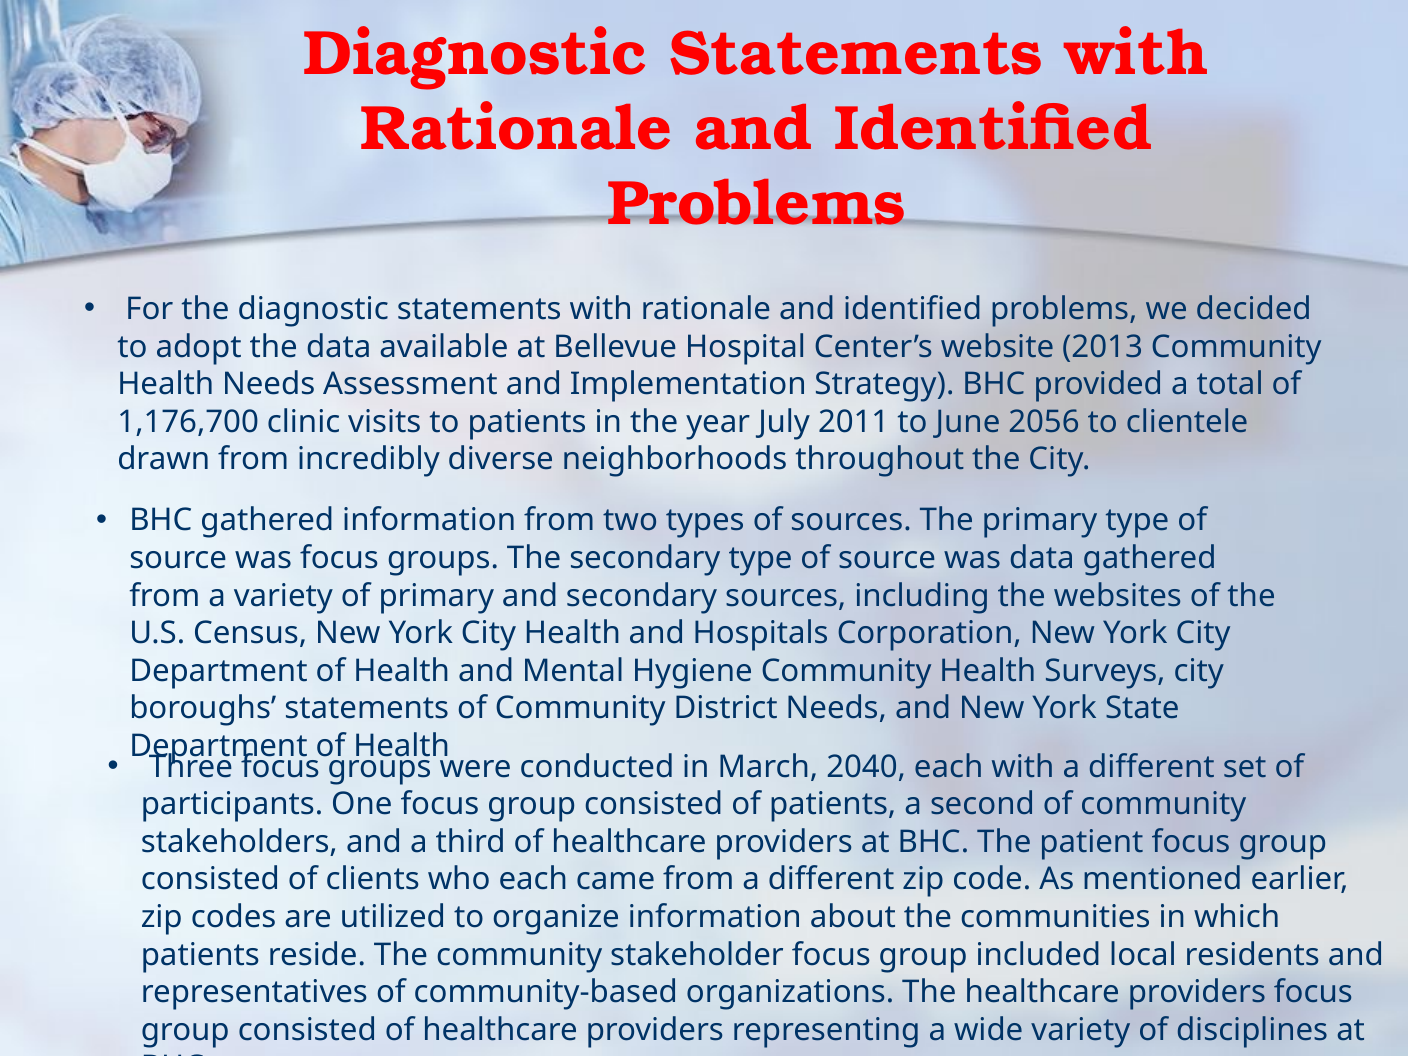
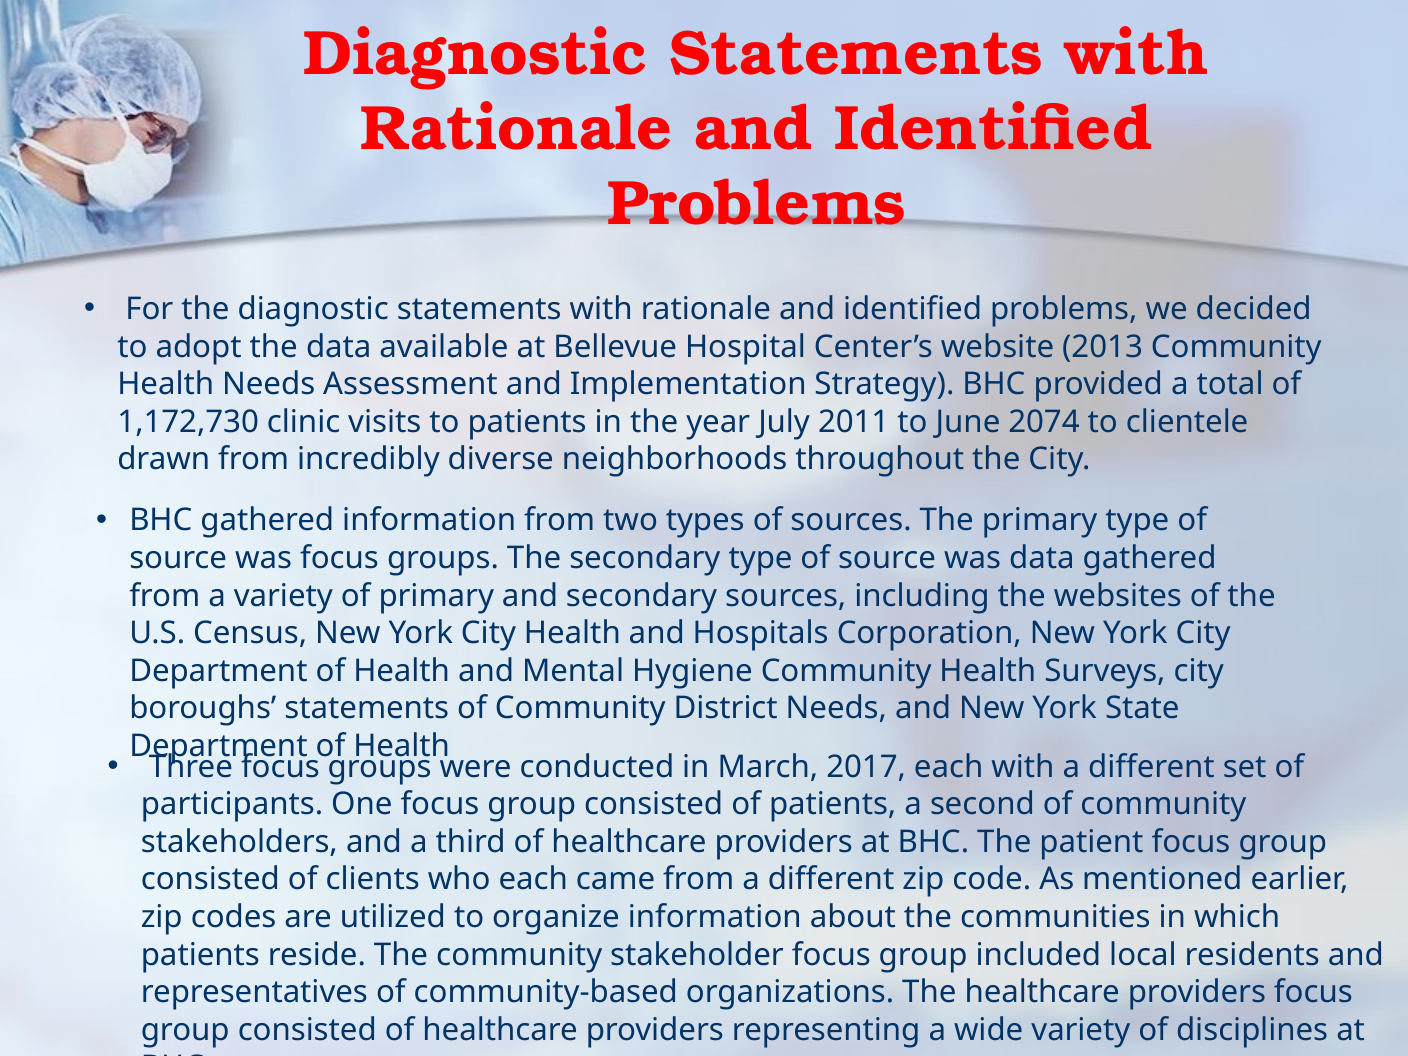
1,176,700: 1,176,700 -> 1,172,730 (188, 422)
2056: 2056 -> 2074 (1044, 422)
2040: 2040 -> 2017 (866, 767)
